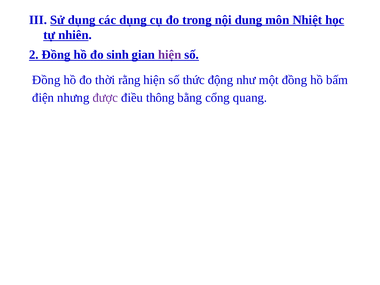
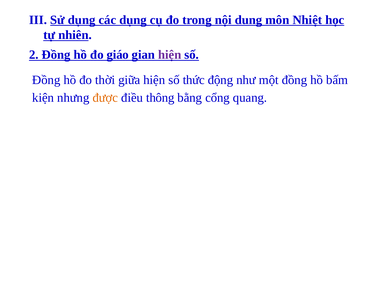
sinh: sinh -> giáo (118, 55)
rằng: rằng -> giữa (129, 80)
điện: điện -> kiện (43, 98)
được colour: purple -> orange (105, 98)
